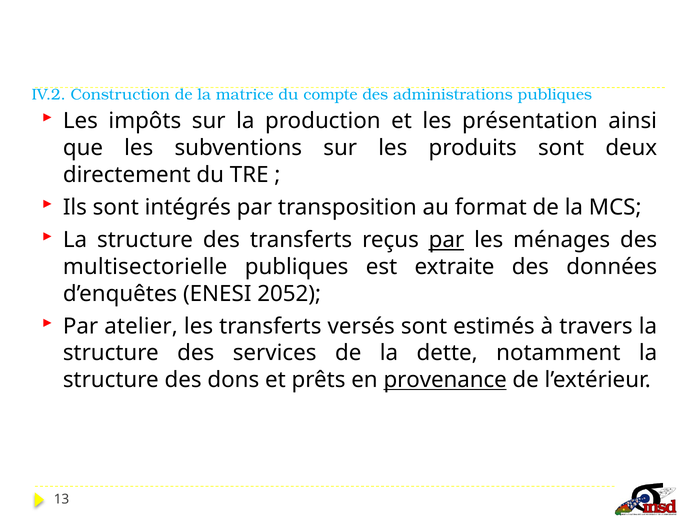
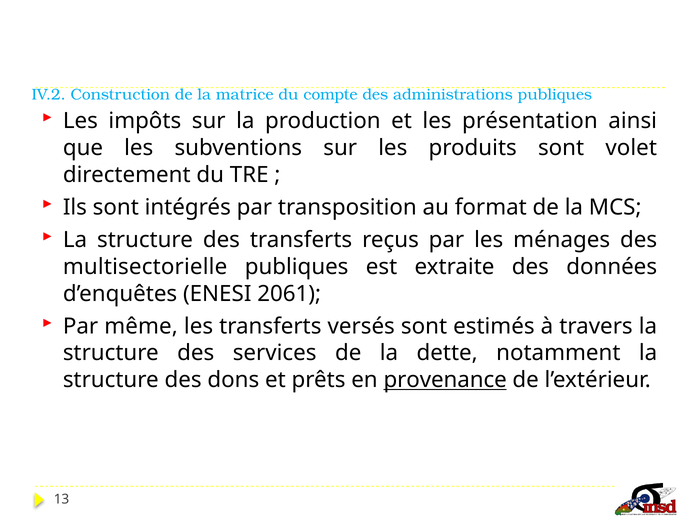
deux: deux -> volet (631, 148)
par underline: present -> none (446, 240)
2052: 2052 -> 2061 (289, 294)
atelier: atelier -> même (141, 326)
